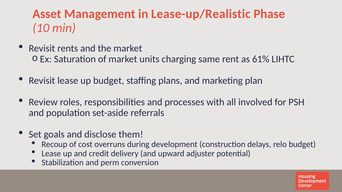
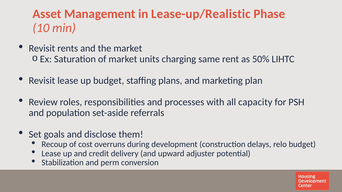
61%: 61% -> 50% (261, 59)
involved: involved -> capacity (255, 102)
